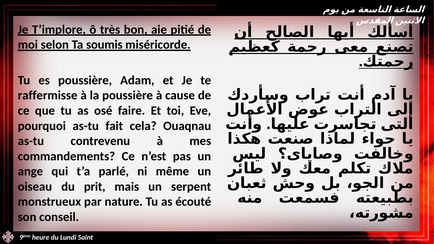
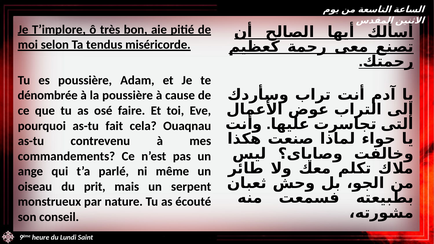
soumis: soumis -> tendus (104, 45)
raffermisse: raffermisse -> dénombrée (48, 96)
